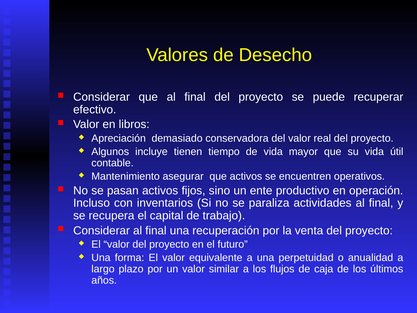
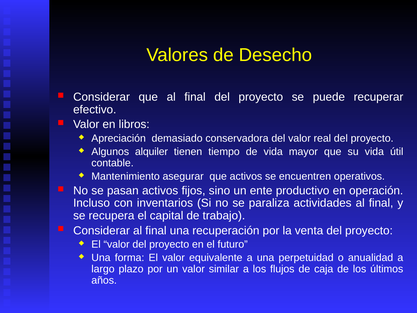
incluye: incluye -> alquiler (151, 152)
